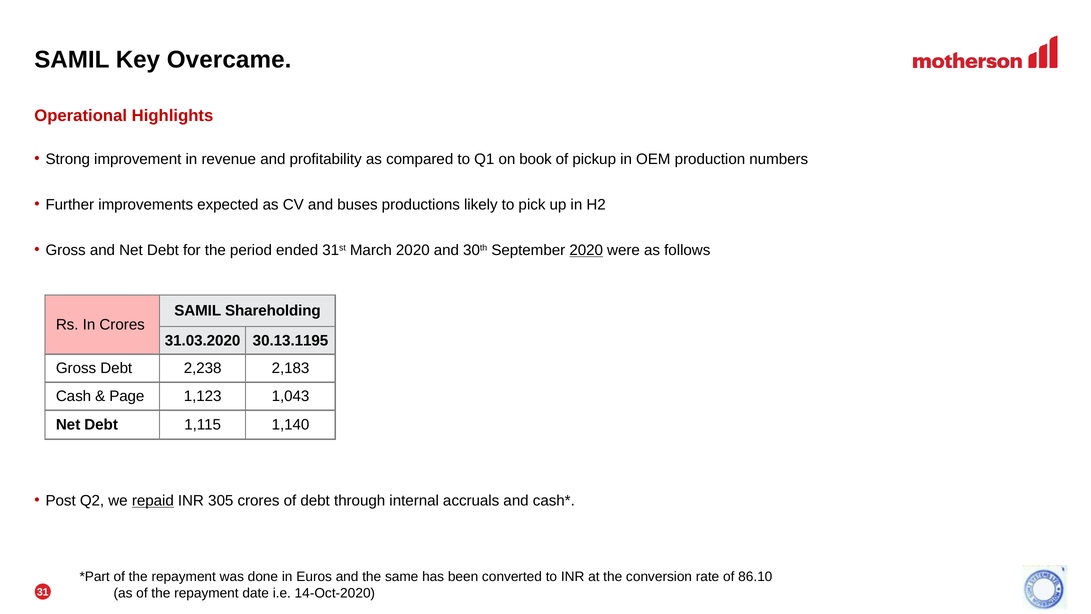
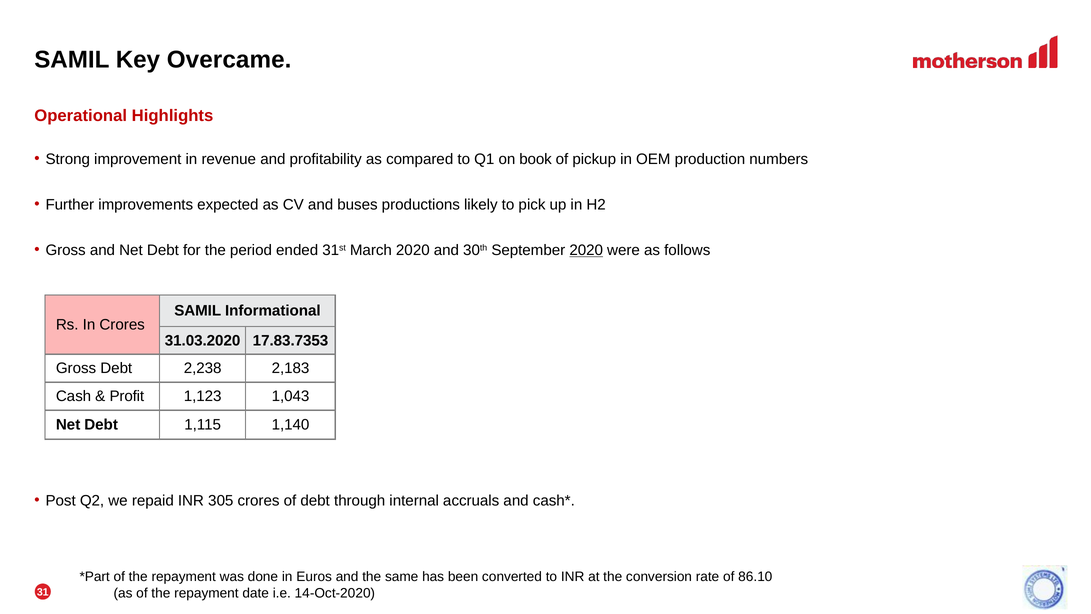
Shareholding: Shareholding -> Informational (273, 311)
30.13.1195: 30.13.1195 -> 17.83.7353 (291, 340)
Page: Page -> Profit (127, 396)
repaid underline: present -> none (153, 501)
